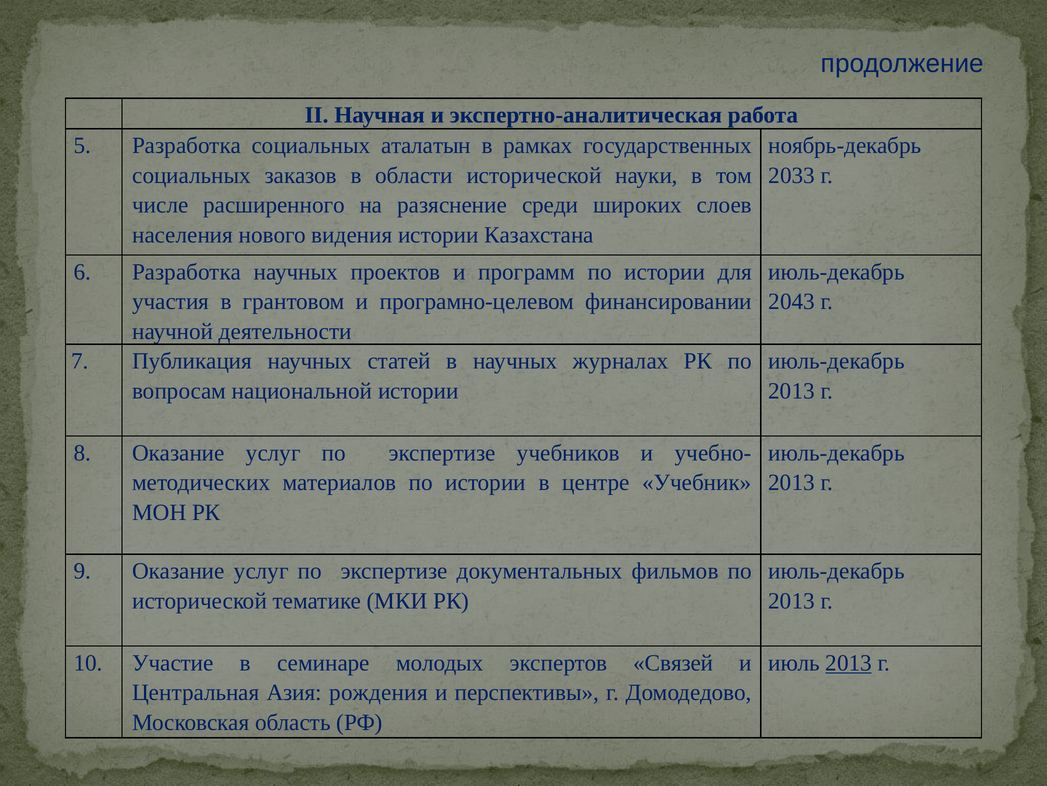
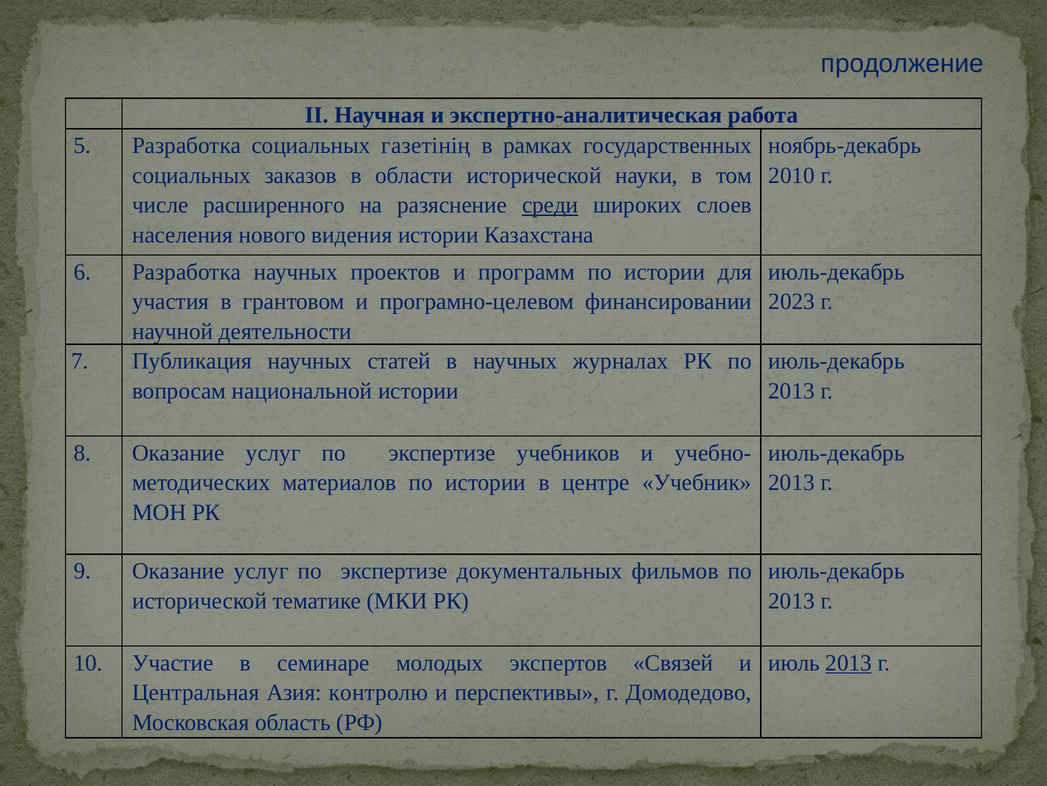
аталатын: аталатын -> газетінің (426, 146)
2033: 2033 -> 2010 (792, 175)
среди underline: none -> present (550, 205)
2043: 2043 -> 2023 (792, 301)
рождения: рождения -> контролю (379, 692)
